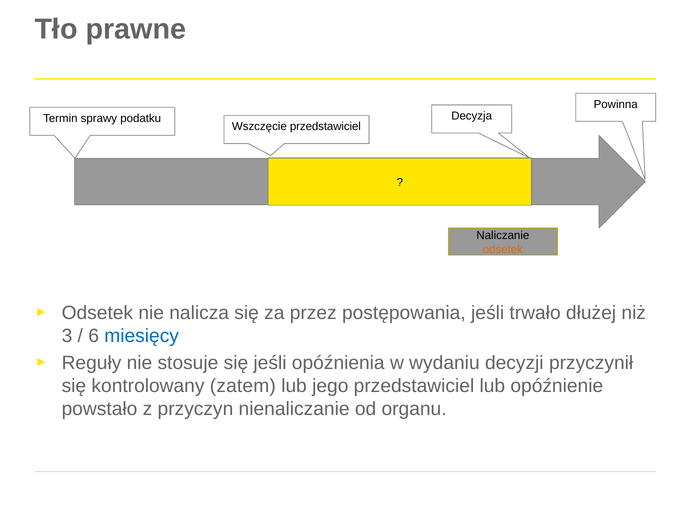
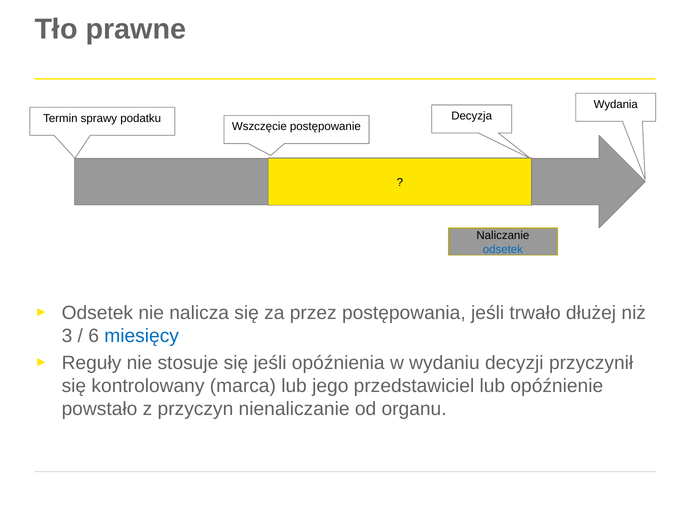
Powinna: Powinna -> Wydania (616, 104)
Wszczęcie przedstawiciel: przedstawiciel -> postępowanie (325, 126)
odsetek colour: orange -> blue (503, 249)
zatem: zatem -> marca (243, 386)
